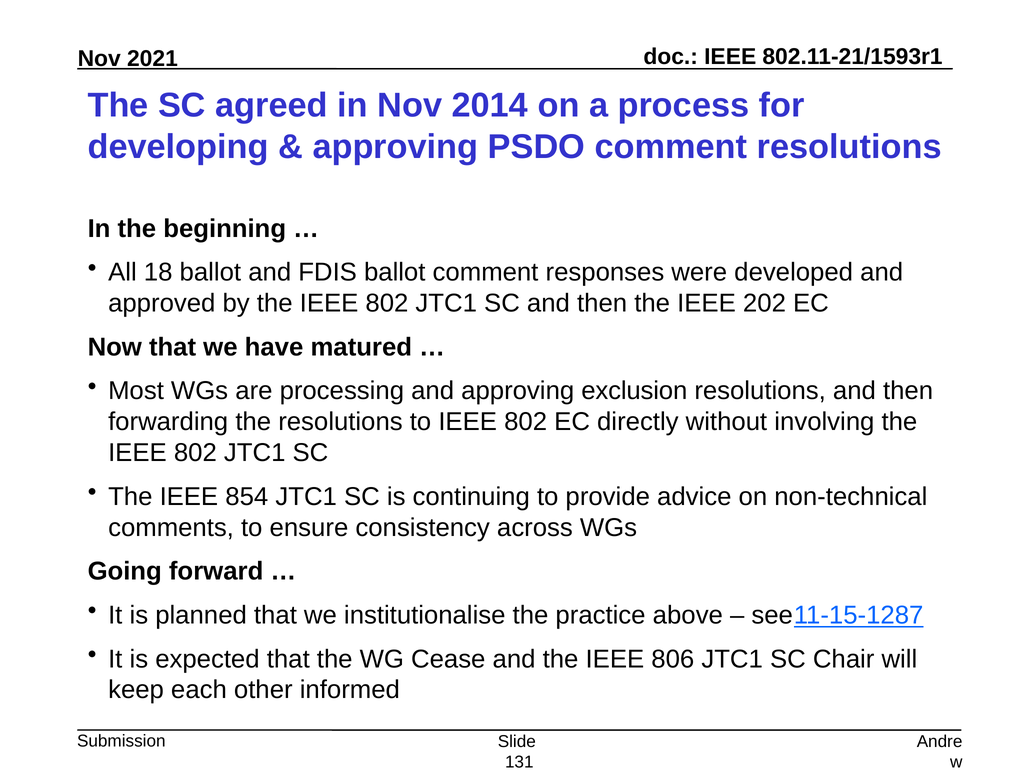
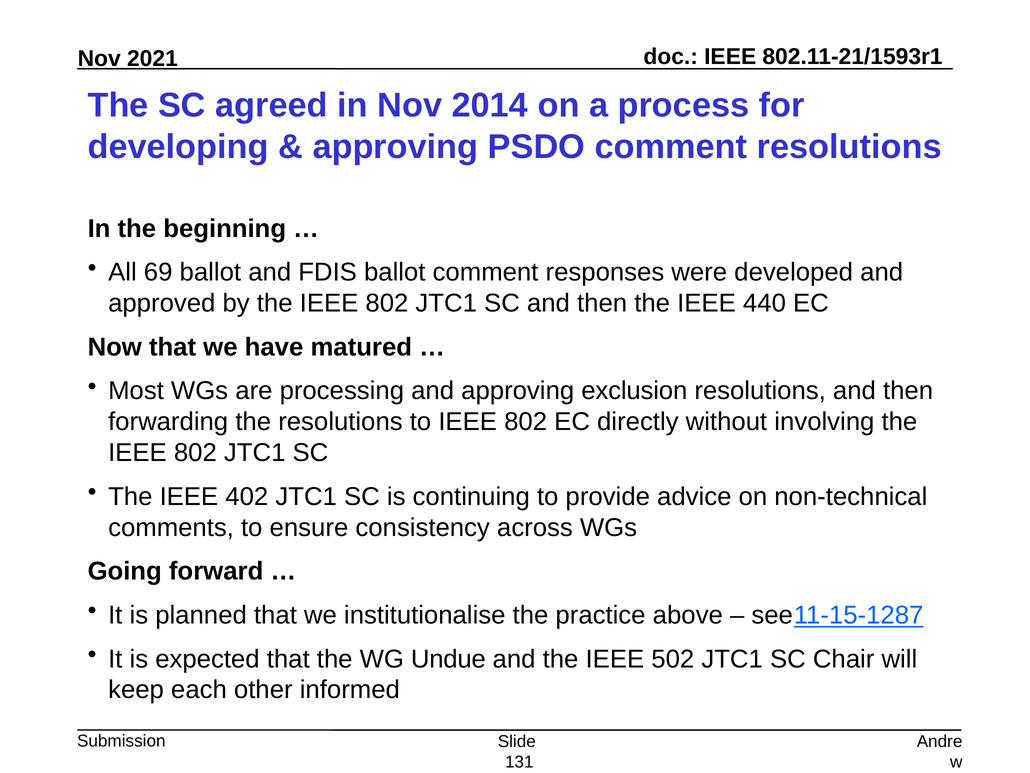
18: 18 -> 69 (158, 272)
202: 202 -> 440 (764, 303)
854: 854 -> 402 (247, 496)
Cease: Cease -> Undue (448, 659)
806: 806 -> 502 (673, 659)
